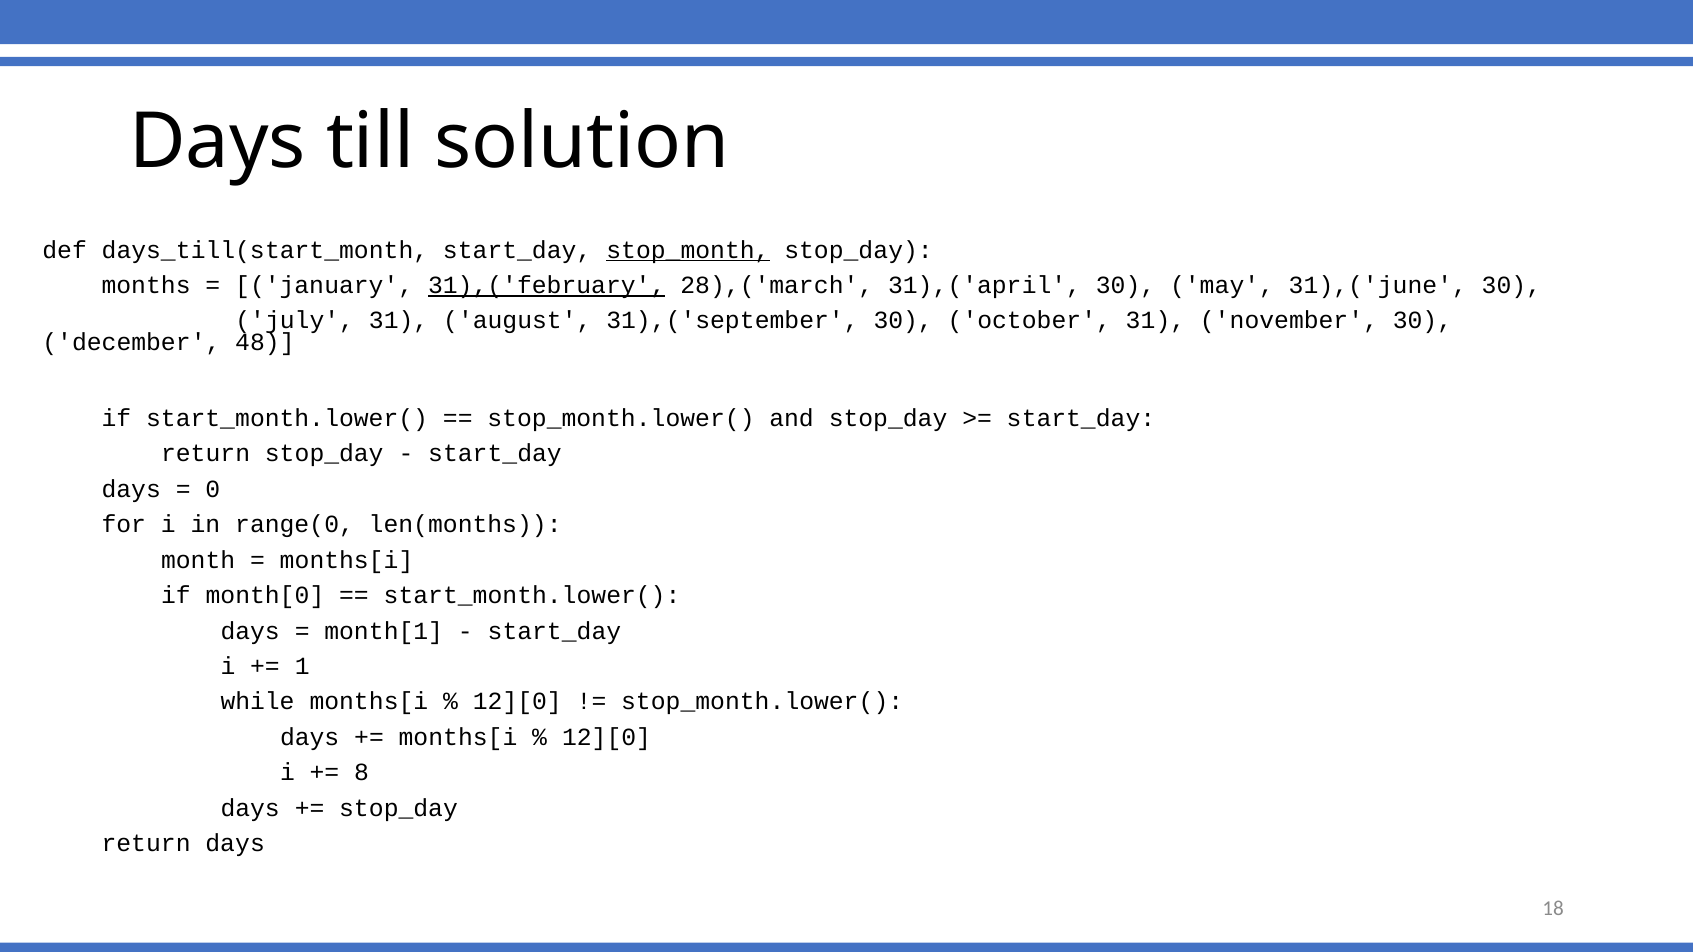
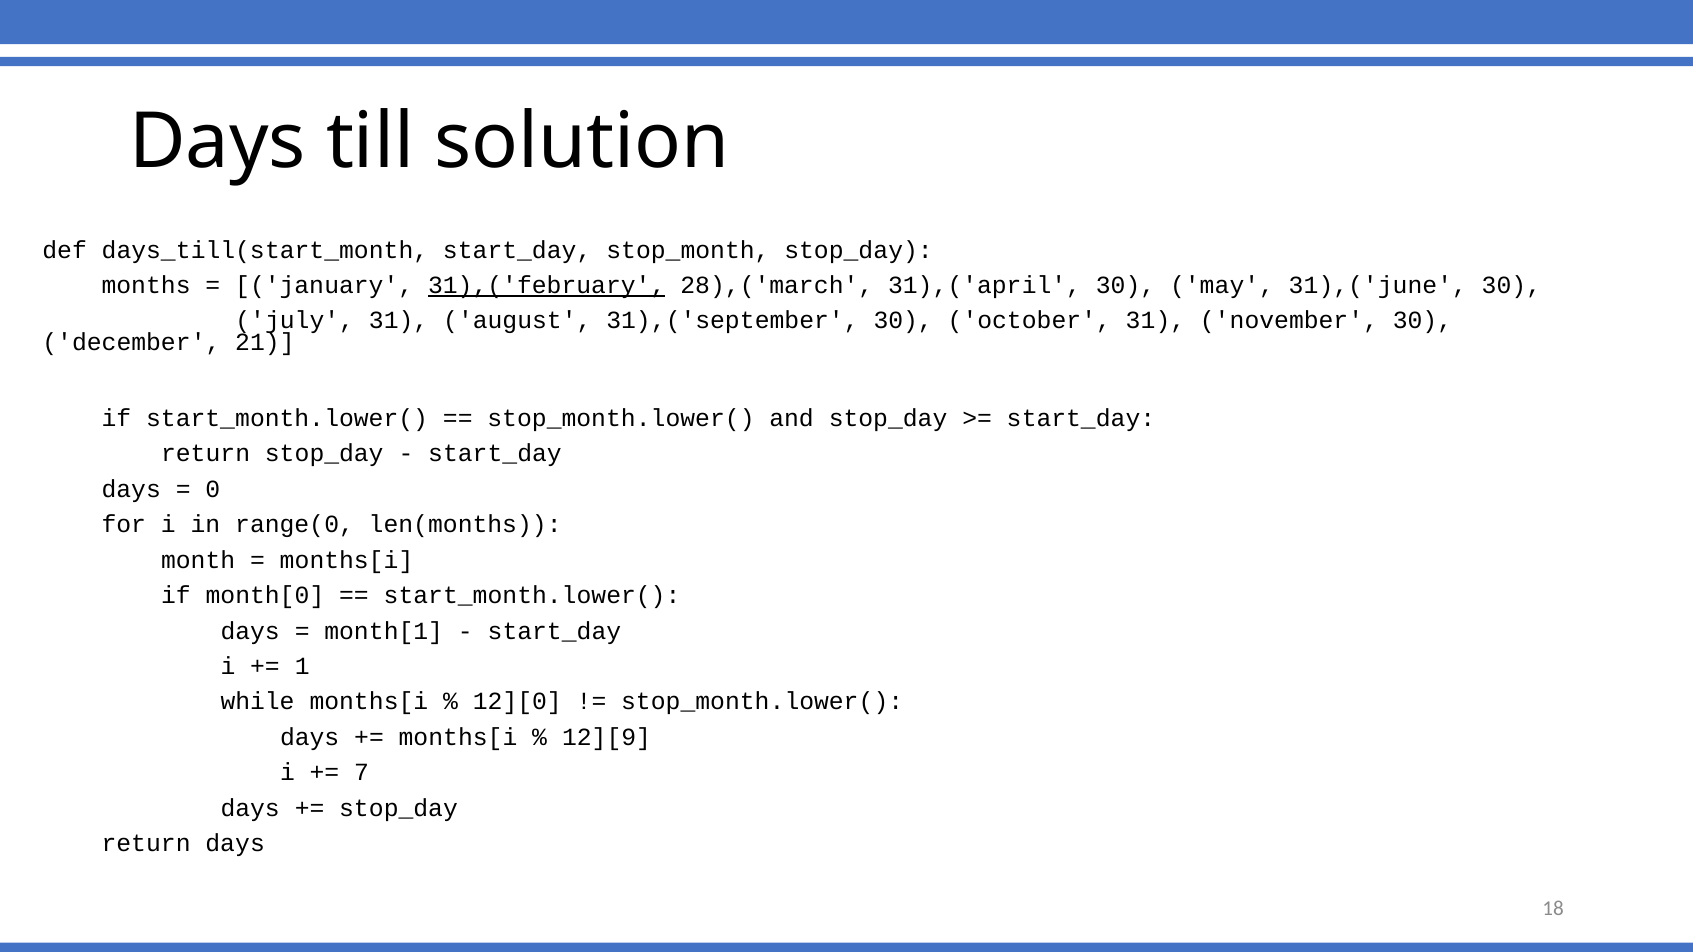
stop_month underline: present -> none (688, 250)
48: 48 -> 21 (265, 342)
12][0: 12][0 -> 12][9 (607, 737)
8: 8 -> 7 (362, 773)
